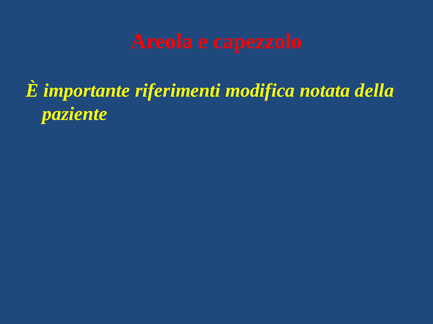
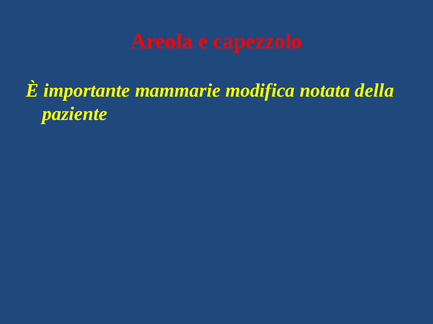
riferimenti: riferimenti -> mammarie (178, 91)
